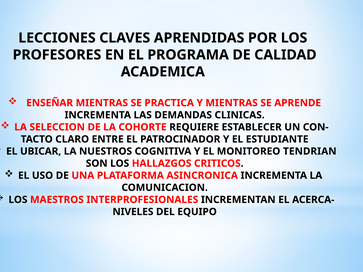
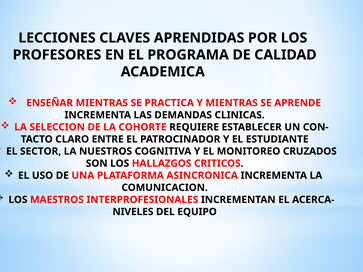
UBICAR: UBICAR -> SECTOR (41, 151)
TENDRIAN: TENDRIAN -> CRUZADOS (310, 151)
